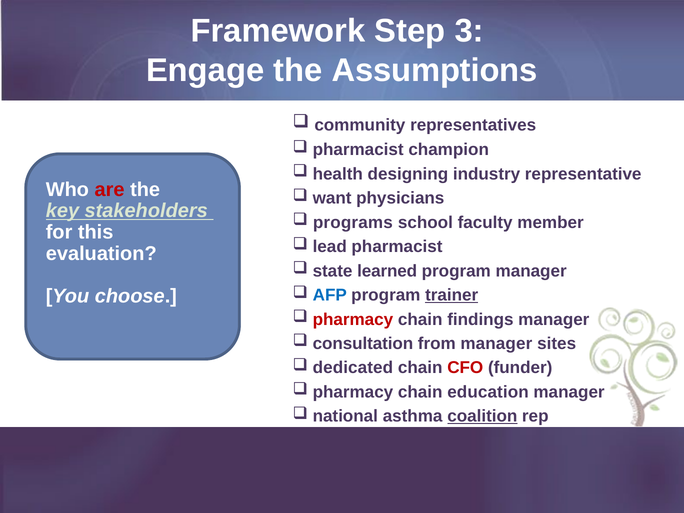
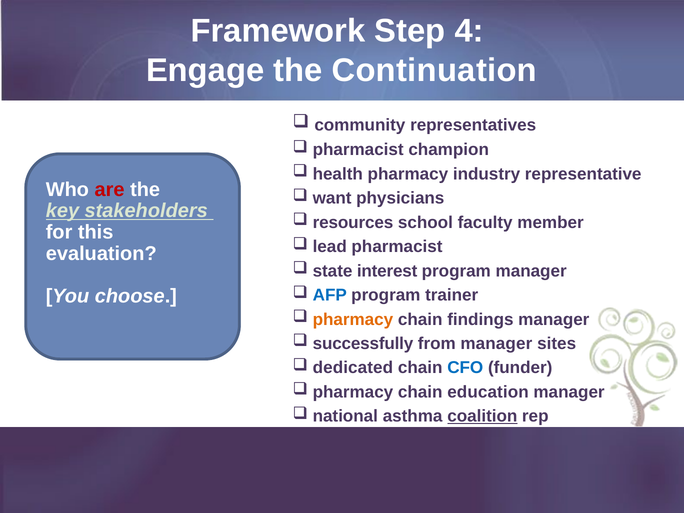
3: 3 -> 4 (469, 31)
Assumptions: Assumptions -> Continuation (434, 70)
health designing: designing -> pharmacy (408, 174)
programs: programs -> resources (353, 222)
learned: learned -> interest (387, 271)
trainer underline: present -> none (452, 295)
pharmacy colour: red -> orange (353, 319)
consultation: consultation -> successfully (363, 343)
CFO colour: red -> blue (465, 368)
